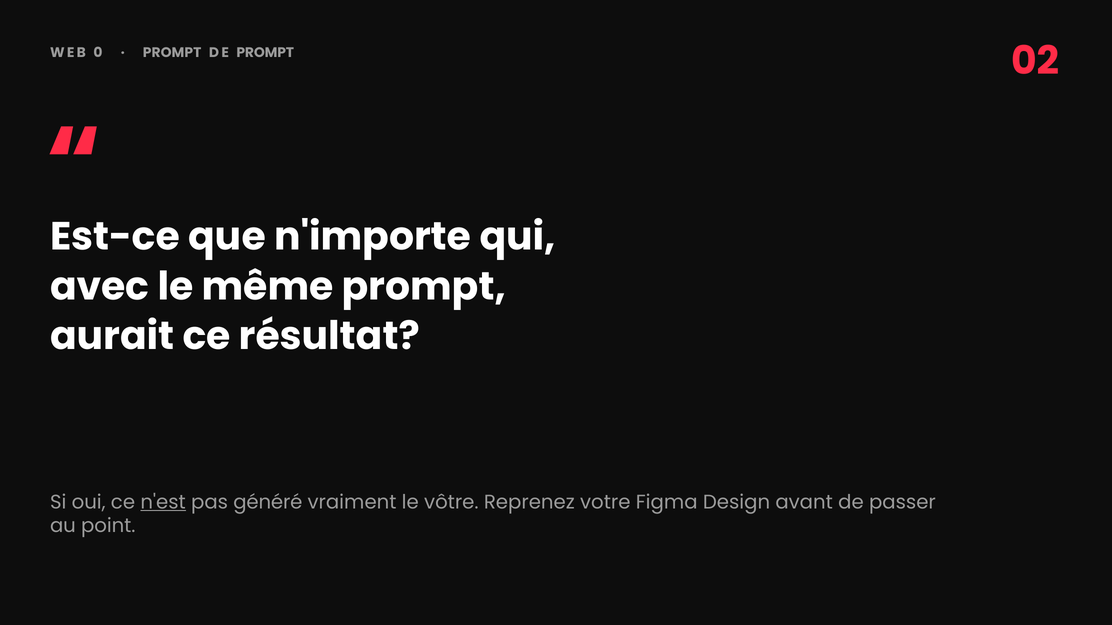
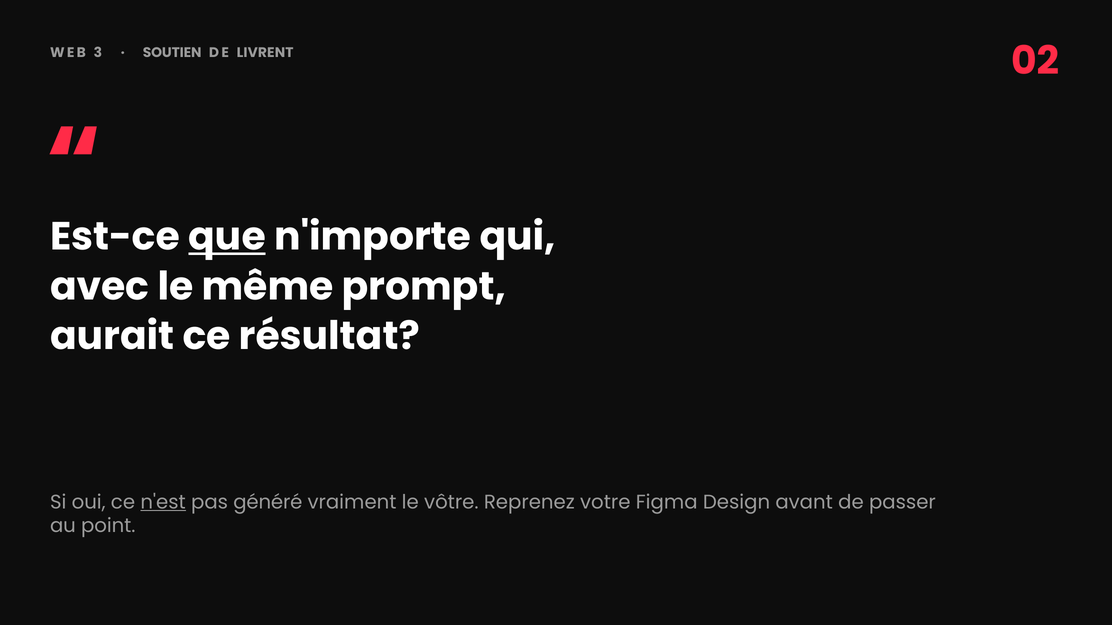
0: 0 -> 3 (98, 53)
PROMPT: PROMPT -> SOUTIEN (172, 53)
DE PROMPT: PROMPT -> LIVRENT (265, 53)
que underline: none -> present (227, 237)
